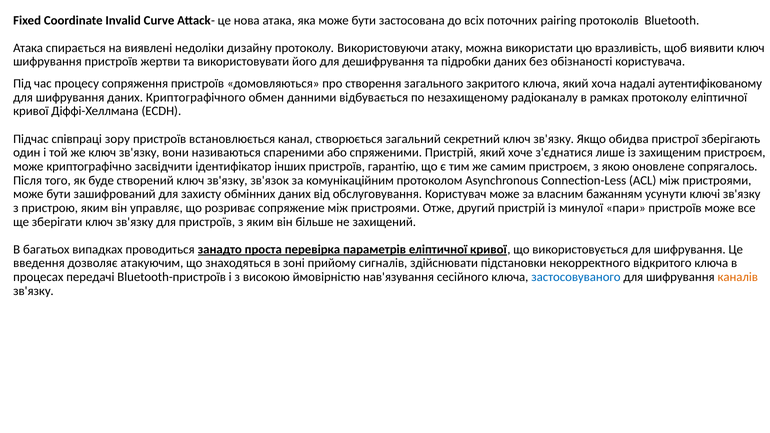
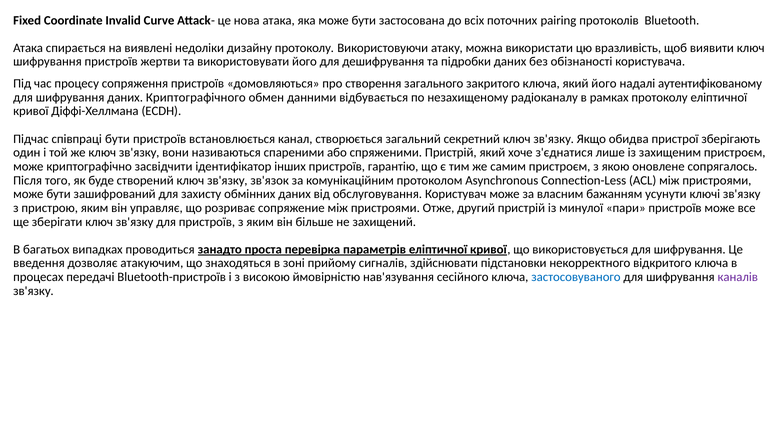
який хоча: хоча -> його (604, 84)
співпраці зору: зору -> бути (117, 139)
каналів colour: orange -> purple (738, 277)
